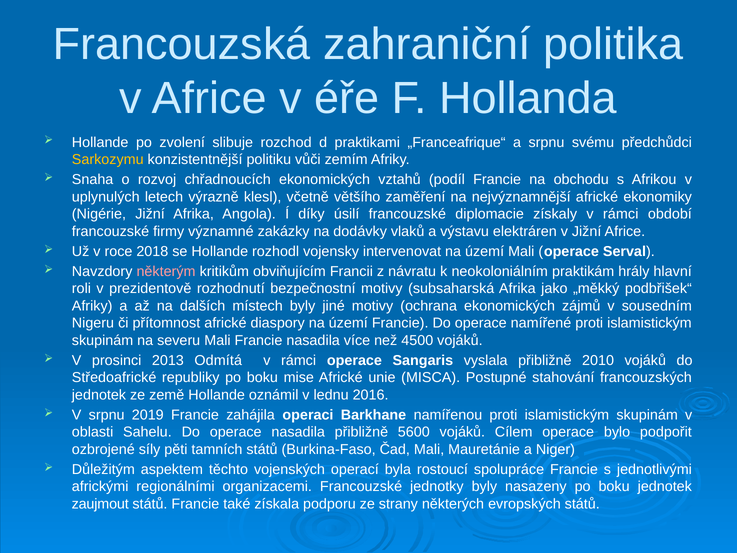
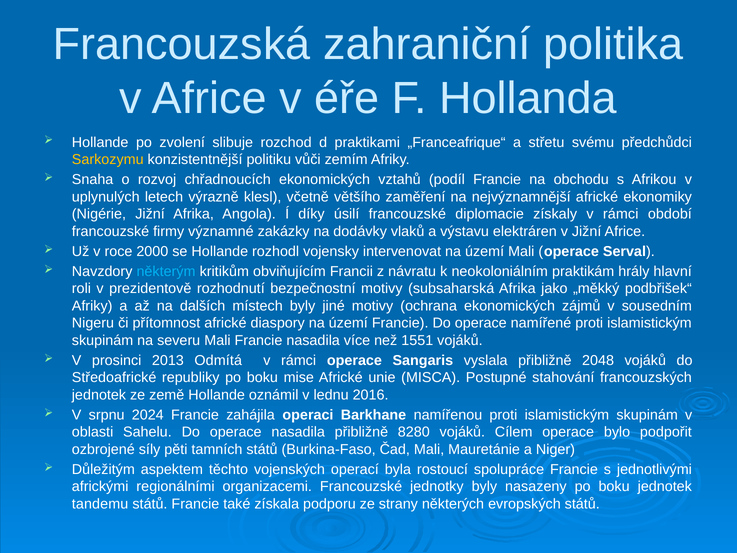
a srpnu: srpnu -> střetu (546, 142)
2018: 2018 -> 2000 (152, 251)
některým colour: pink -> light blue (166, 271)
4500: 4500 -> 1551 (417, 340)
2010: 2010 -> 2048 (598, 360)
2019: 2019 -> 2024 (148, 415)
5600: 5600 -> 8280 (414, 432)
zaujmout: zaujmout -> tandemu (100, 504)
